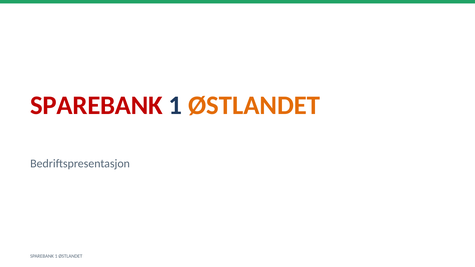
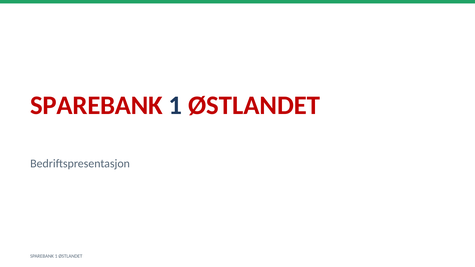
ØSTLANDET colour: orange -> red (254, 105)
